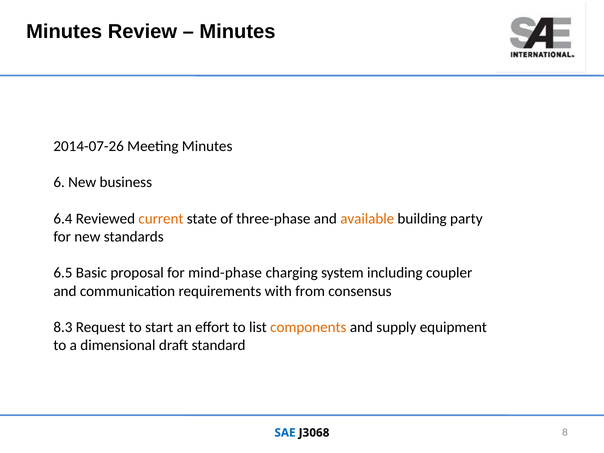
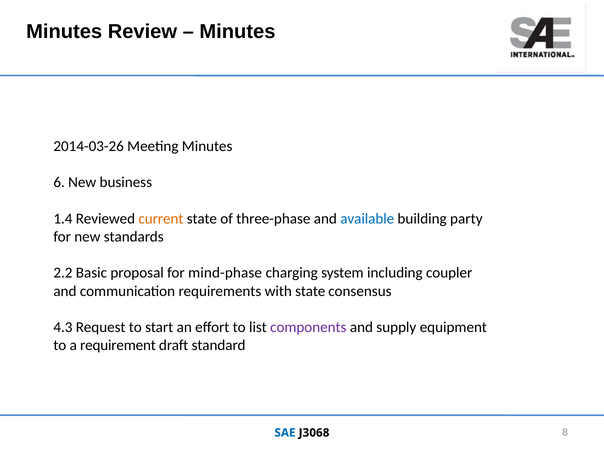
2014-07-26: 2014-07-26 -> 2014-03-26 (89, 146)
6.4: 6.4 -> 1.4 (63, 219)
available colour: orange -> blue (367, 219)
6.5: 6.5 -> 2.2 (63, 273)
with from: from -> state (310, 291)
8.3: 8.3 -> 4.3 (63, 327)
components colour: orange -> purple (308, 327)
dimensional: dimensional -> requirement (118, 345)
